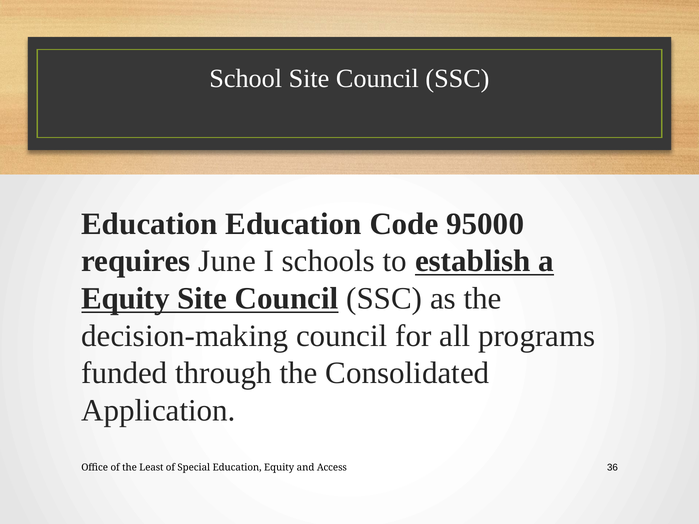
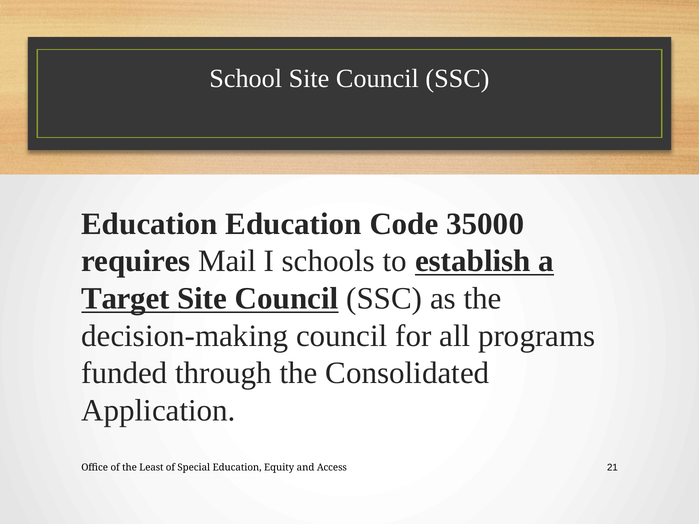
95000: 95000 -> 35000 (485, 224)
June: June -> Mail (227, 261)
Equity: Equity -> Target (125, 299)
36: 36 -> 21 (612, 468)
